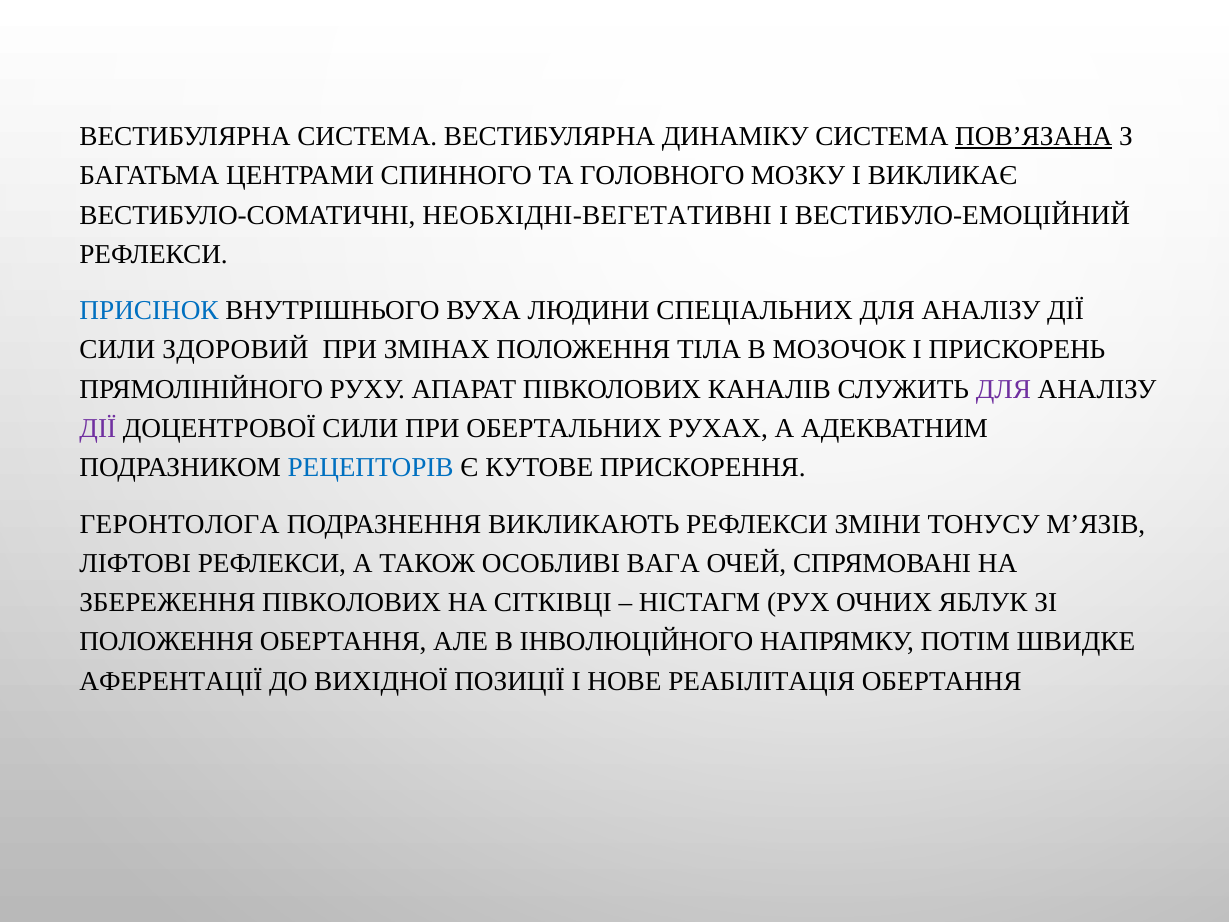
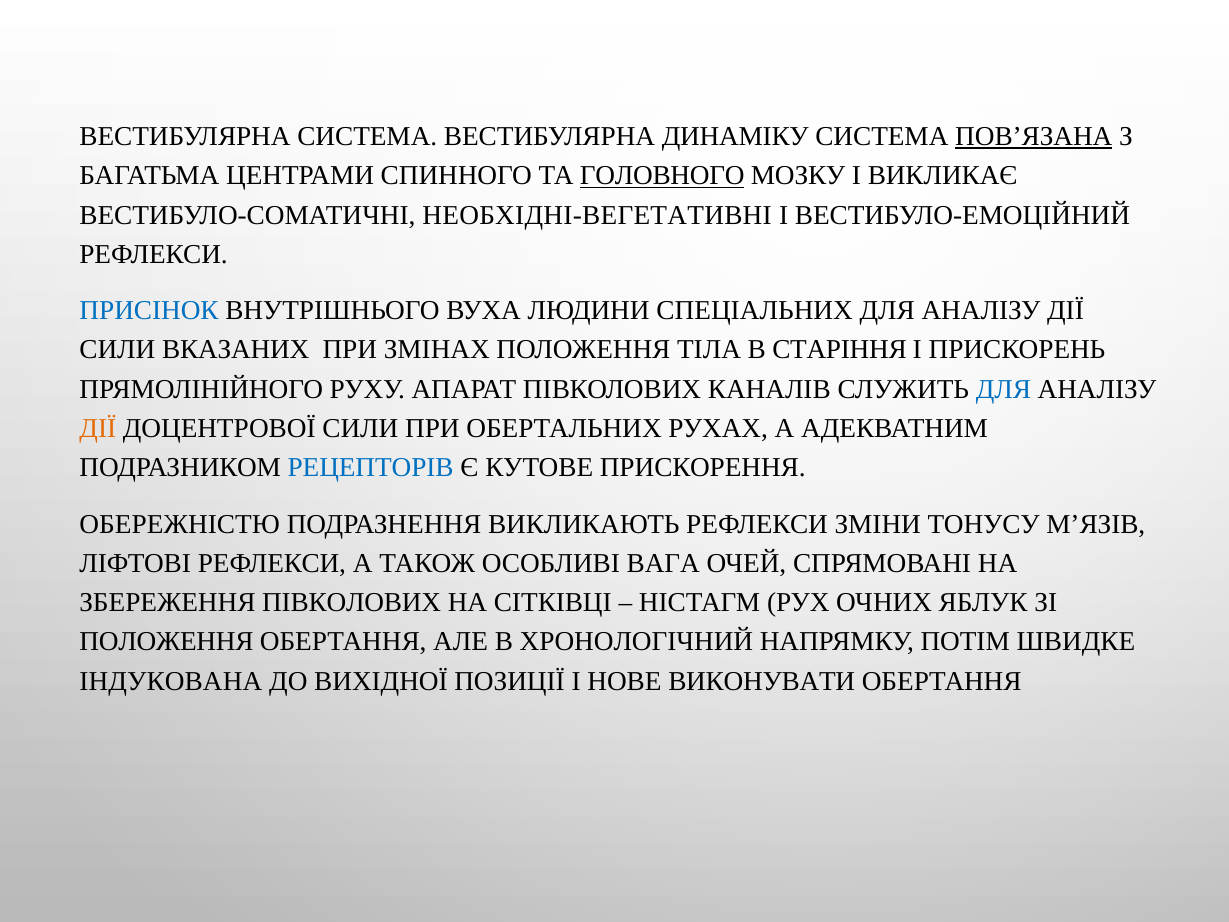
ГОЛОВНОГО underline: none -> present (662, 176)
ЗДОРОВИЙ: ЗДОРОВИЙ -> ВКАЗАНИХ (236, 350)
МОЗОЧОК: МОЗОЧОК -> СТАРІННЯ (839, 350)
ДЛЯ colour: purple -> blue (1003, 389)
ДІЇ colour: purple -> orange (98, 428)
ГЕРОНТОЛОГА: ГЕРОНТОЛОГА -> ОБЕРЕЖНІСТЮ (180, 524)
ІНВОЛЮЦІЙНОГО: ІНВОЛЮЦІЙНОГО -> ХРОНОЛОГІЧНИЙ (636, 642)
АФЕРЕНТАЦІЇ: АФЕРЕНТАЦІЇ -> ІНДУКОВАНА (171, 681)
РЕАБІЛІТАЦІЯ: РЕАБІЛІТАЦІЯ -> ВИКОНУВАТИ (762, 681)
